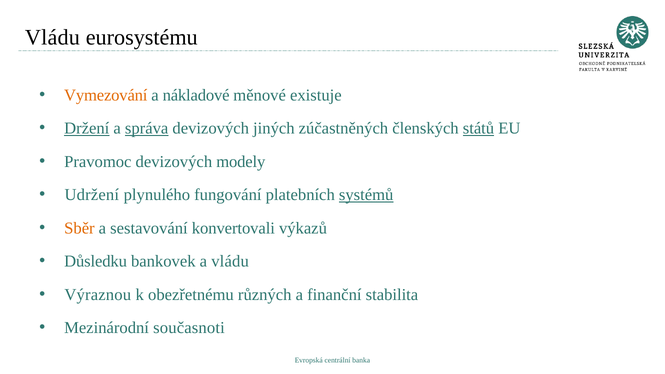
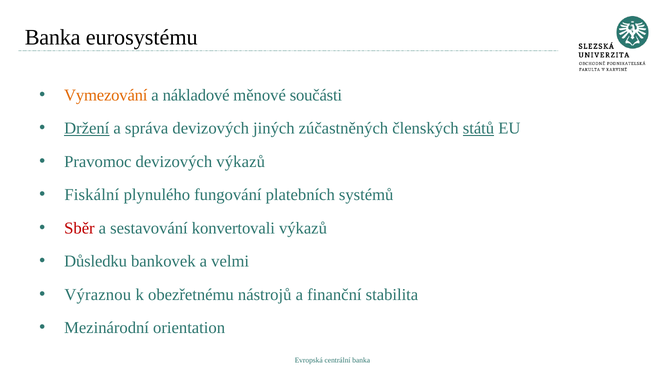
Vládu: Vládu -> Banka (53, 38)
existuje: existuje -> součásti (316, 95)
správa underline: present -> none (147, 128)
devizových modely: modely -> výkazů (241, 162)
Udržení: Udržení -> Fiskální (92, 195)
systémů underline: present -> none (366, 195)
Sběr colour: orange -> red (79, 228)
a vládu: vládu -> velmi (230, 261)
různých: různých -> nástrojů (265, 295)
současnoti: současnoti -> orientation (189, 328)
